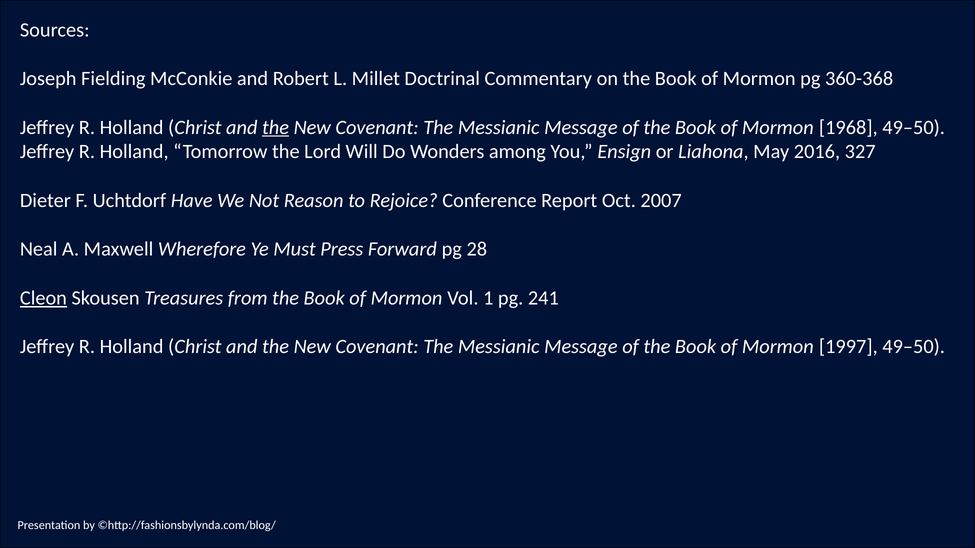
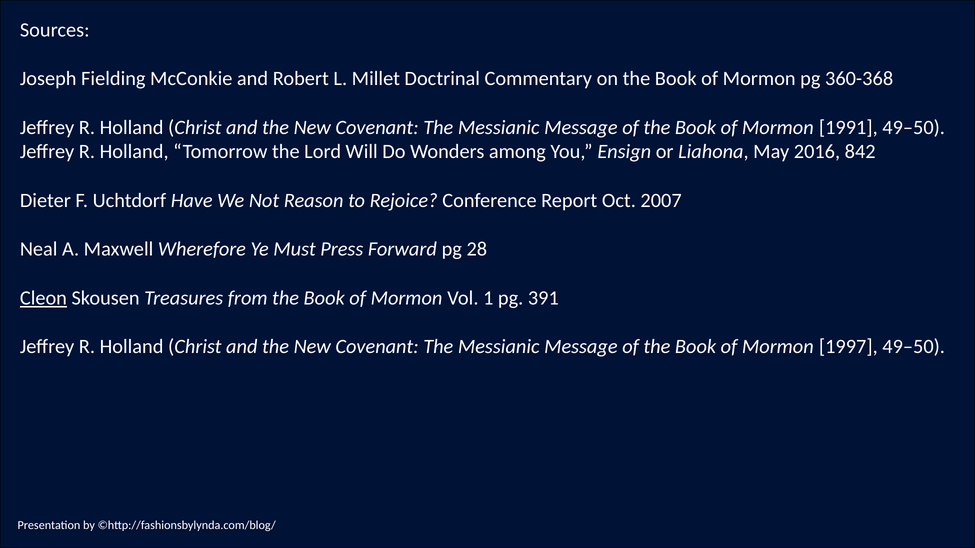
the underline: present -> none (276, 128)
1968: 1968 -> 1991 (848, 128)
327: 327 -> 842 (860, 152)
241: 241 -> 391 (543, 298)
